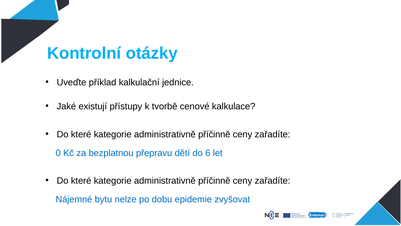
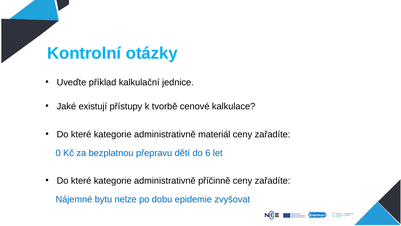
příčinně: příčinně -> materiál (214, 134)
